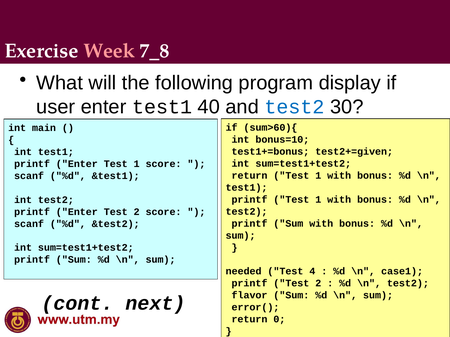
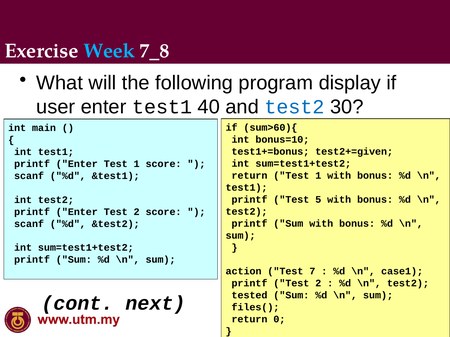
Week colour: pink -> light blue (109, 51)
printf Test 1: 1 -> 5 (318, 200)
needed: needed -> action (244, 272)
4: 4 -> 7 (312, 272)
flavor: flavor -> tested (250, 296)
error(: error( -> files( (255, 308)
